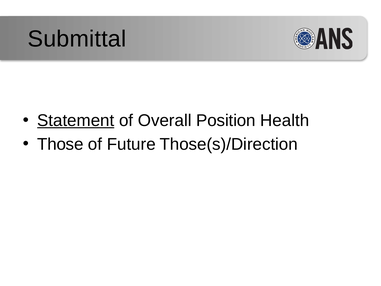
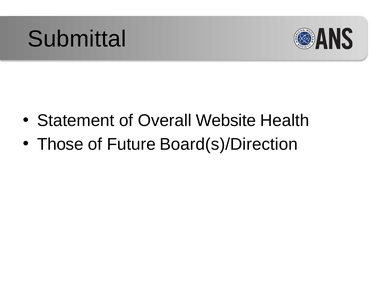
Statement underline: present -> none (76, 120)
Position: Position -> Website (226, 120)
Those(s)/Direction: Those(s)/Direction -> Board(s)/Direction (229, 144)
